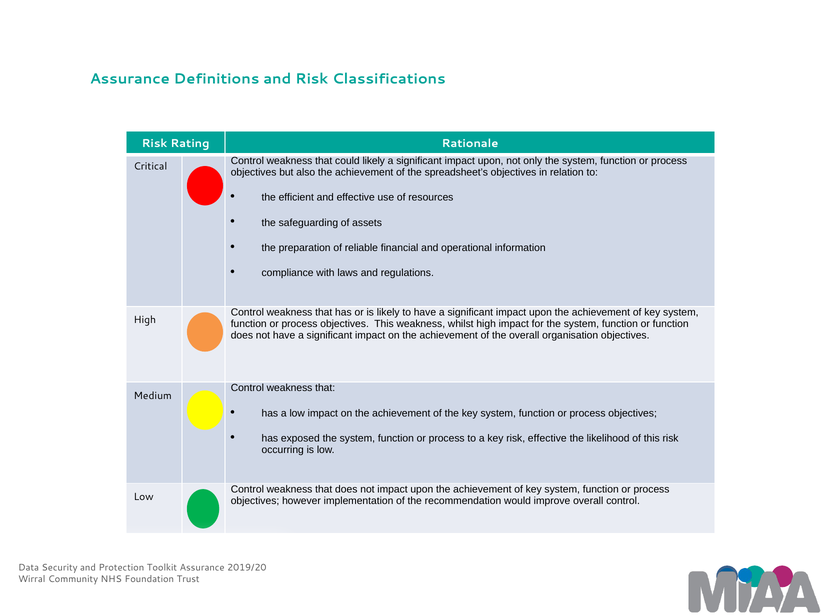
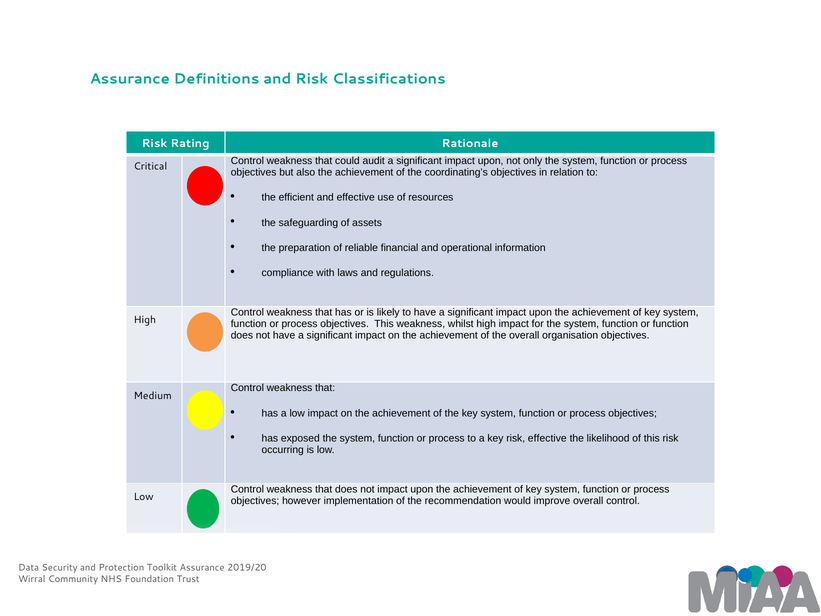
could likely: likely -> audit (374, 161)
spreadsheet’s: spreadsheet’s -> coordinating’s (456, 172)
